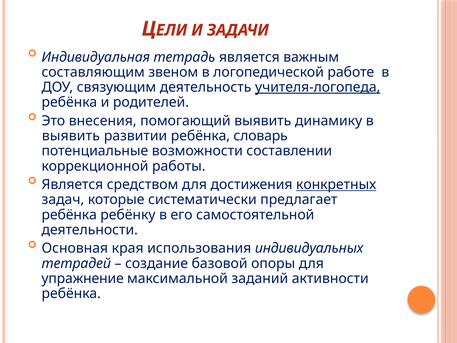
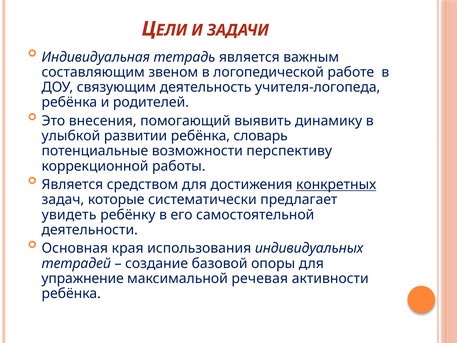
учителя-логопеда underline: present -> none (318, 87)
выявить: выявить -> улыбкой (71, 136)
составлении: составлении -> перспективу (289, 151)
ребёнка: ребёнка -> увидеть (69, 215)
заданий: заданий -> речевая (260, 278)
